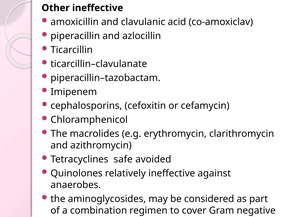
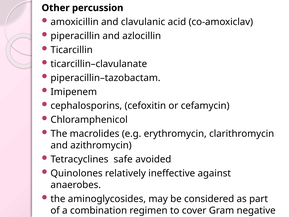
Other ineffective: ineffective -> percussion (98, 8)
